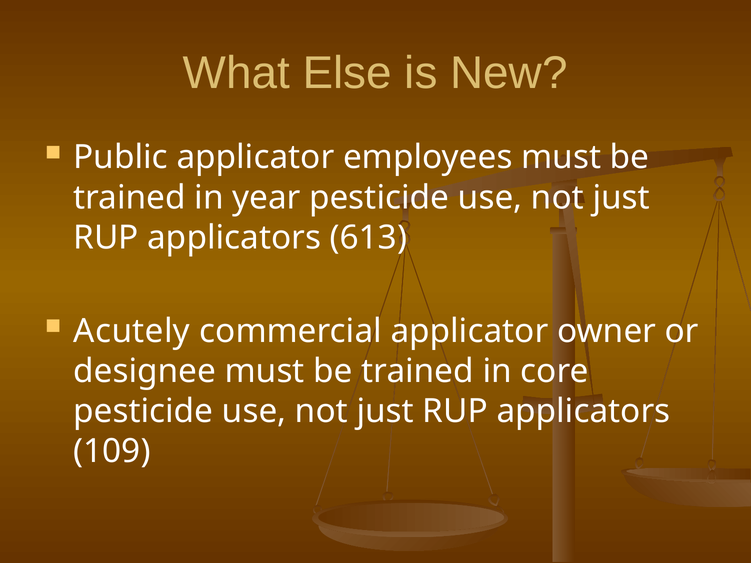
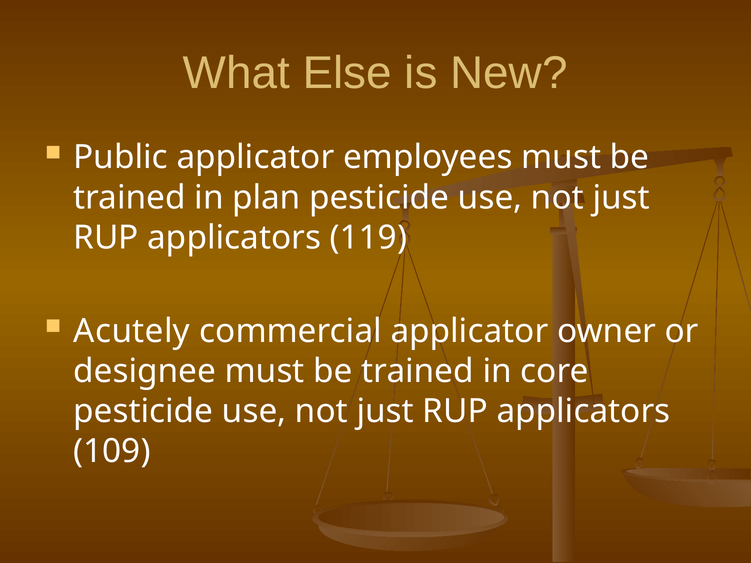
year: year -> plan (266, 198)
613: 613 -> 119 (368, 238)
